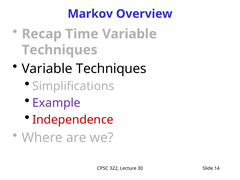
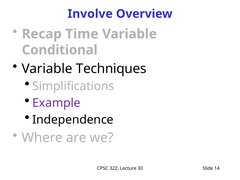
Markov: Markov -> Involve (90, 14)
Techniques: Techniques -> Conditional (60, 50)
Independence colour: red -> black (73, 120)
